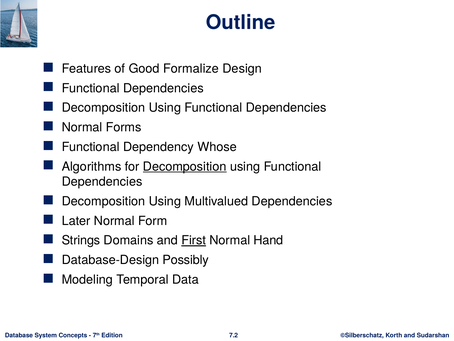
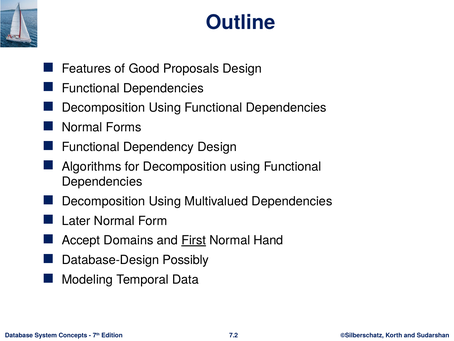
Formalize: Formalize -> Proposals (191, 68)
Dependency Whose: Whose -> Design (217, 147)
Decomposition underline: present -> none (185, 166)
Strings: Strings -> Accept (81, 240)
